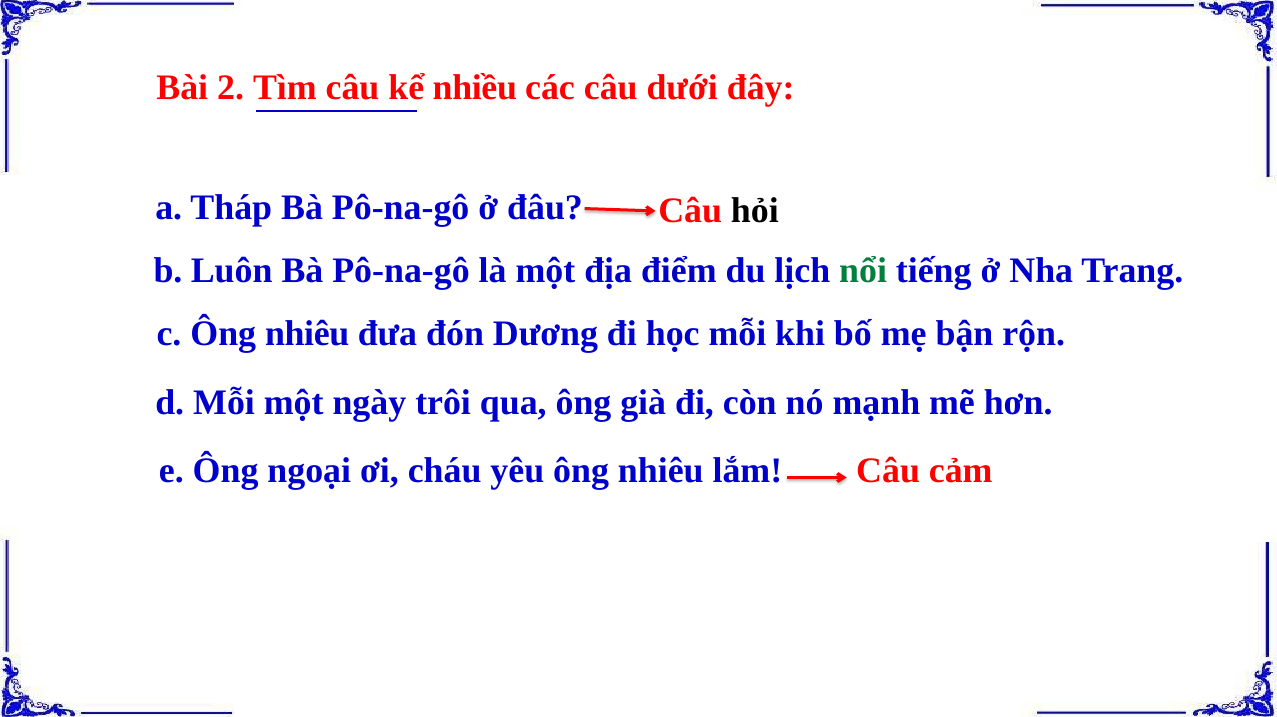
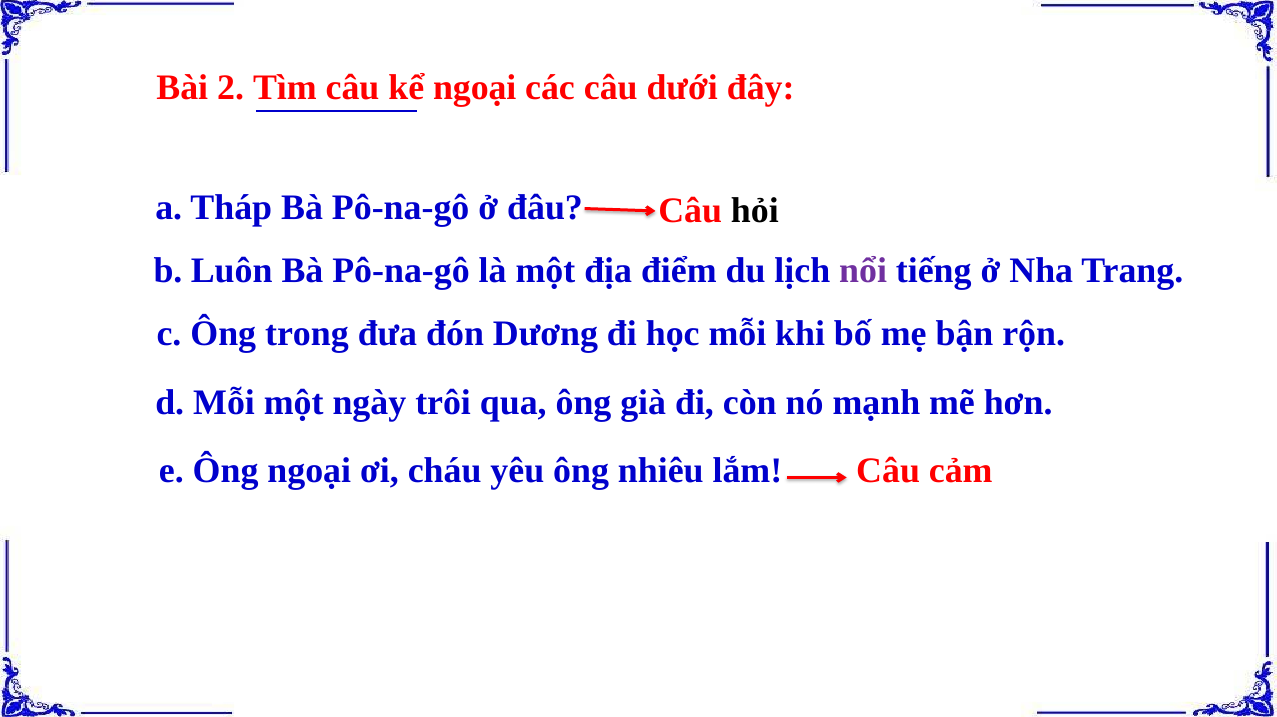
kể nhiều: nhiều -> ngoại (475, 88)
nổi colour: green -> purple (863, 271)
c Ông nhiêu: nhiêu -> trong (307, 334)
